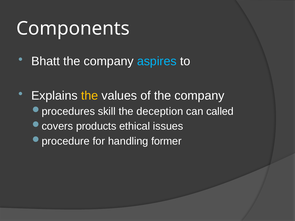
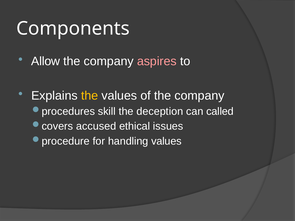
Bhatt: Bhatt -> Allow (46, 61)
aspires colour: light blue -> pink (157, 61)
products: products -> accused (96, 126)
handling former: former -> values (166, 141)
